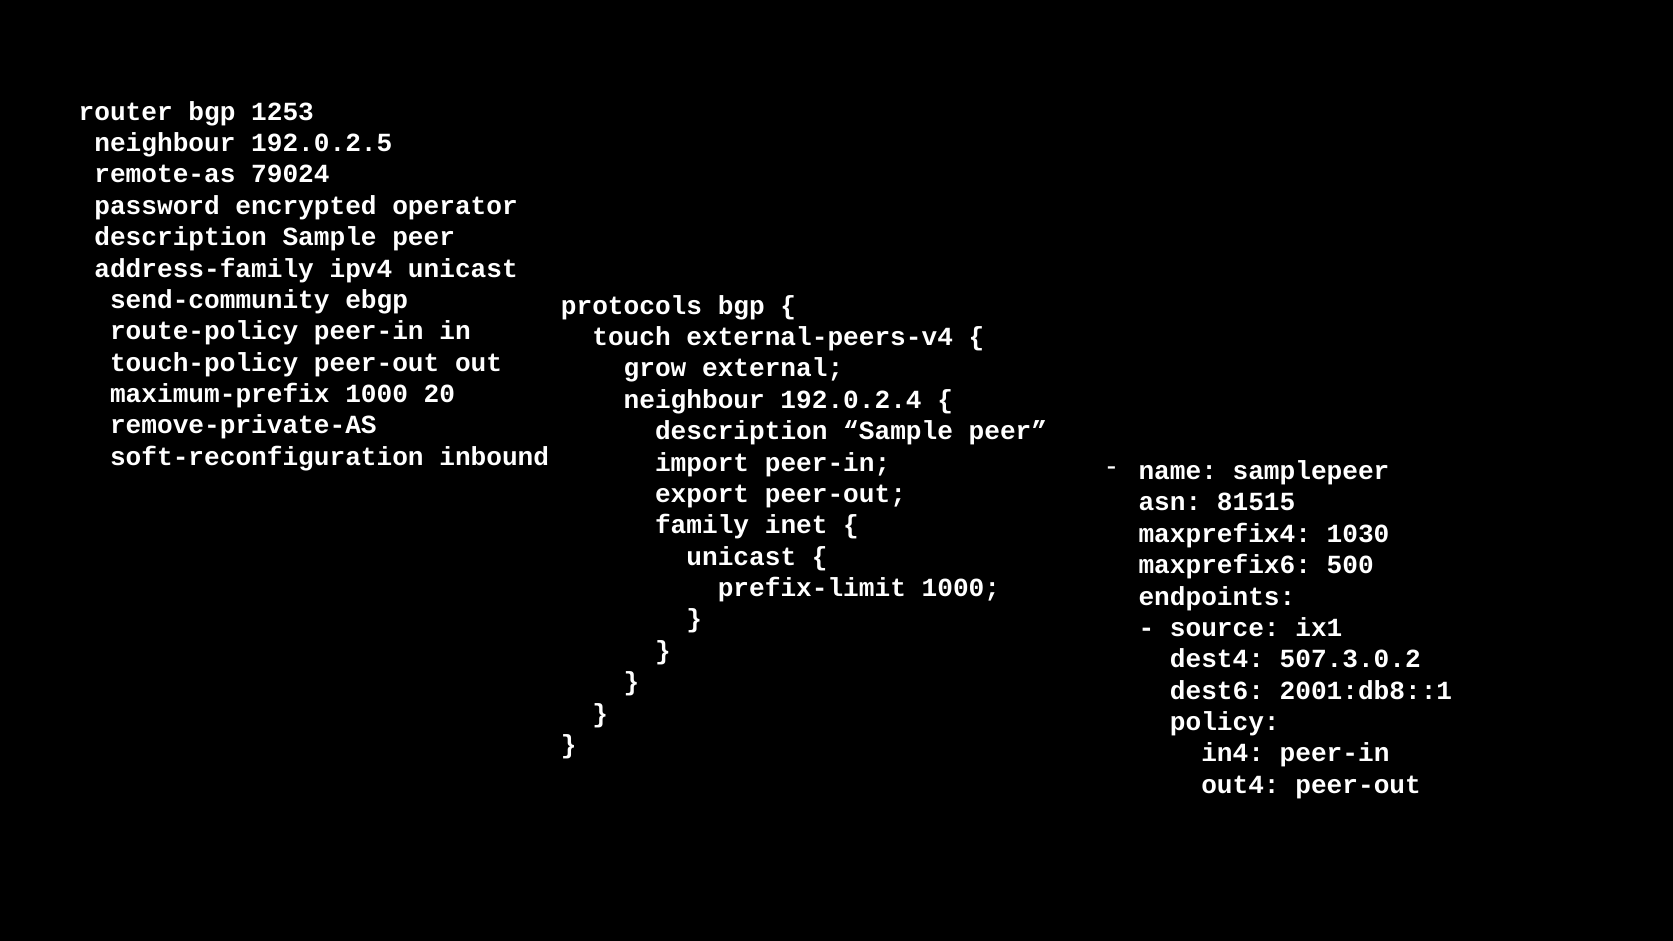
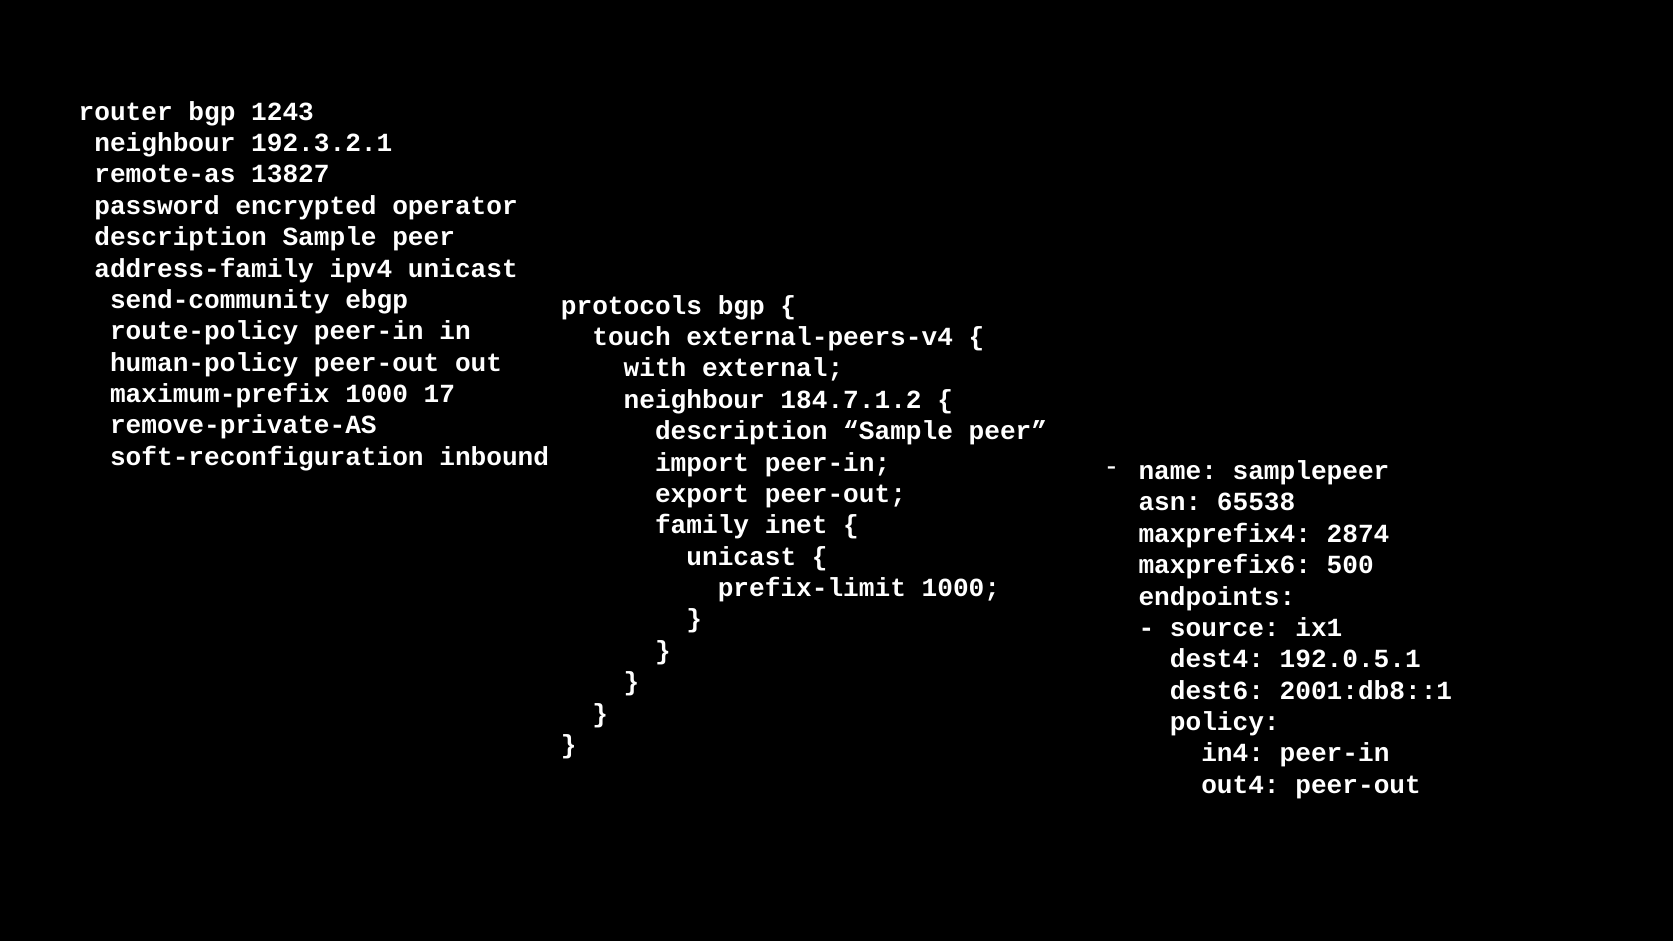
1253: 1253 -> 1243 (283, 112)
192.0.2.5: 192.0.2.5 -> 192.3.2.1 (322, 143)
79024: 79024 -> 13827 (290, 174)
touch-policy: touch-policy -> human-policy (204, 363)
grow: grow -> with (655, 368)
20: 20 -> 17 (439, 394)
192.0.2.4: 192.0.2.4 -> 184.7.1.2 (851, 400)
81515: 81515 -> 65538 (1256, 502)
1030: 1030 -> 2874 (1358, 534)
507.3.0.2: 507.3.0.2 -> 192.0.5.1 (1350, 659)
